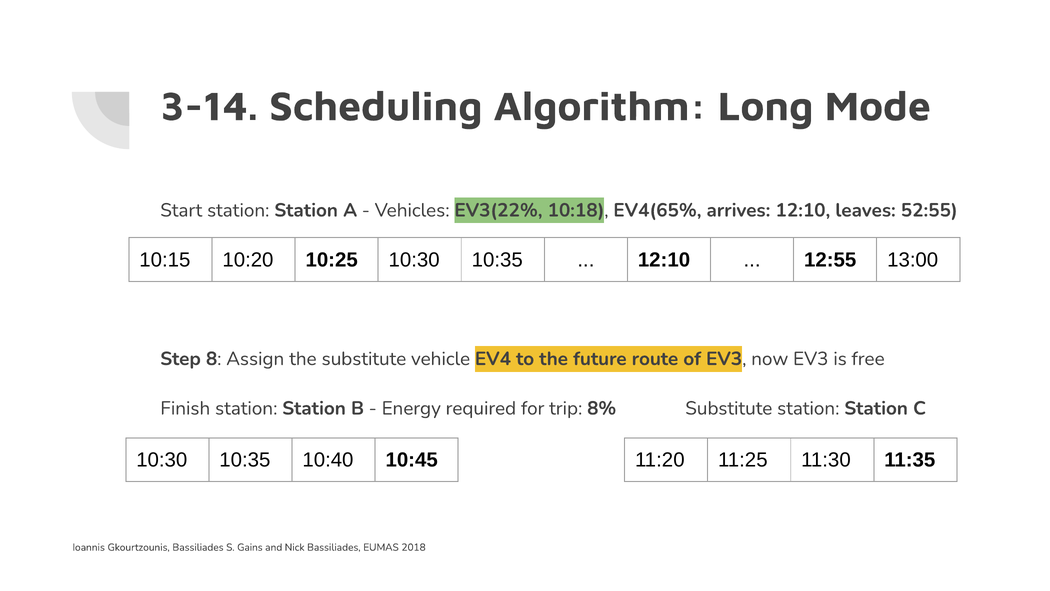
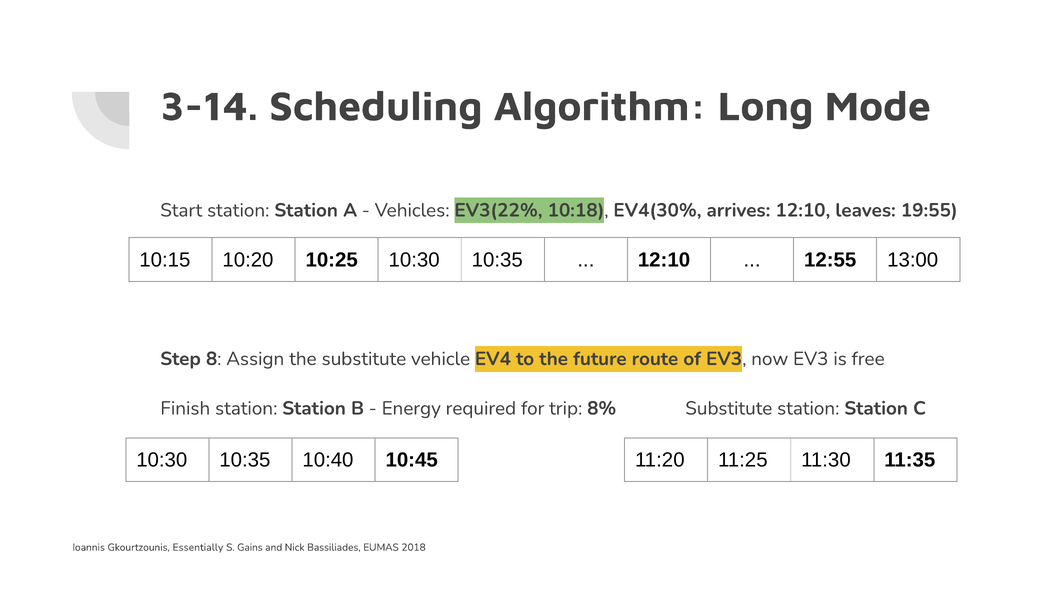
EV4(65%: EV4(65% -> EV4(30% (657, 210)
52:55: 52:55 -> 19:55 (929, 210)
Gkourtzounis Bassiliades: Bassiliades -> Essentially (198, 547)
